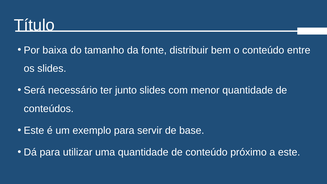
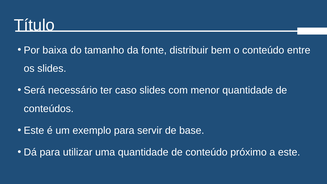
junto: junto -> caso (126, 90)
